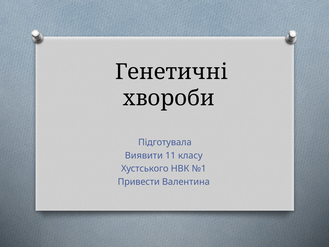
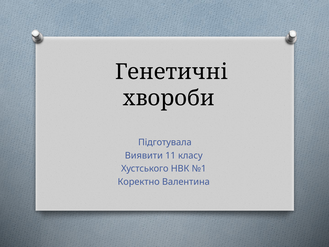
Привести: Привести -> Коректно (139, 182)
